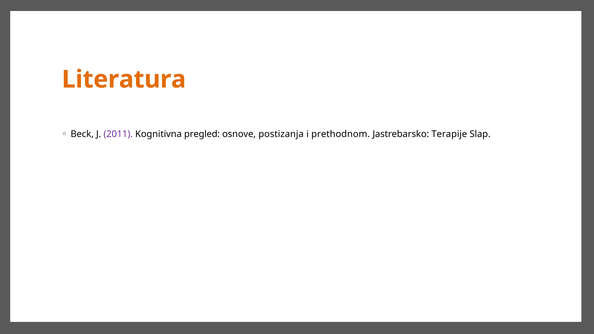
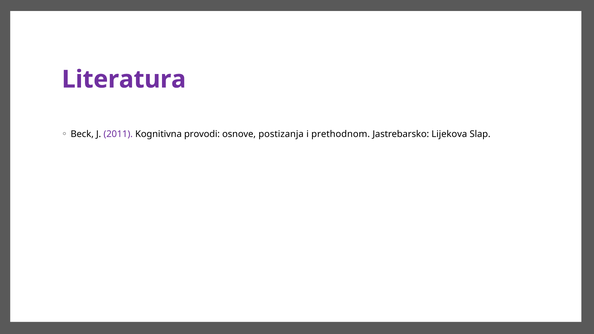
Literatura colour: orange -> purple (124, 79)
pregled: pregled -> provodi (202, 134)
Terapije: Terapije -> Lijekova (449, 134)
